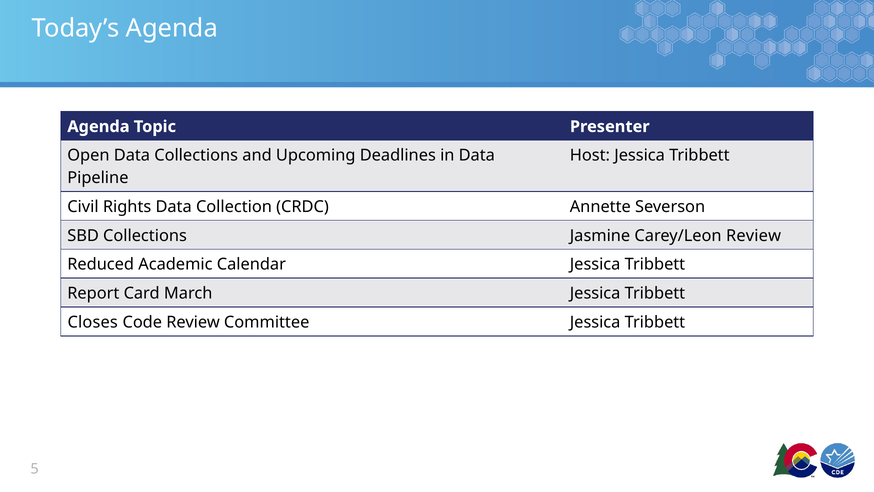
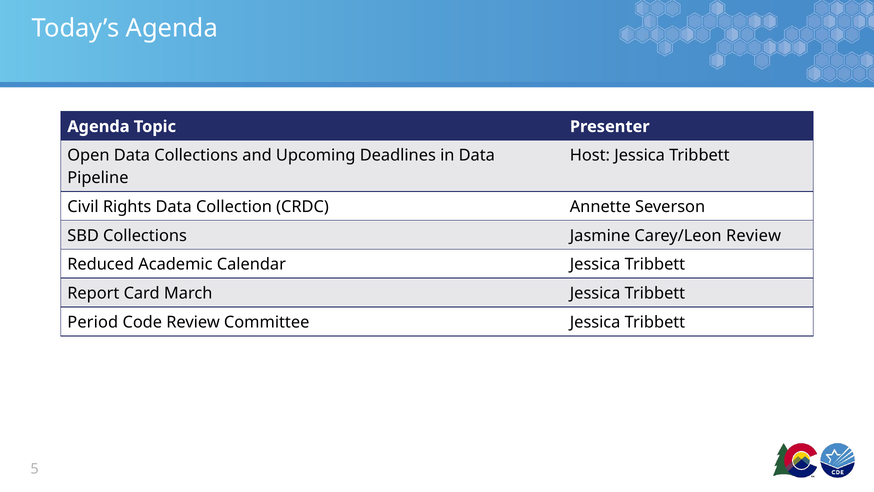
Closes: Closes -> Period (93, 322)
